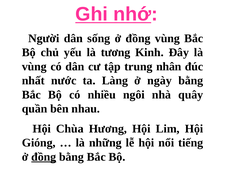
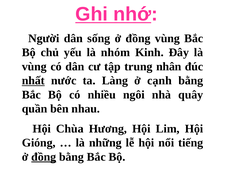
tương: tương -> nhóm (115, 53)
nhất underline: none -> present (33, 81)
ngày: ngày -> cạnh (160, 81)
